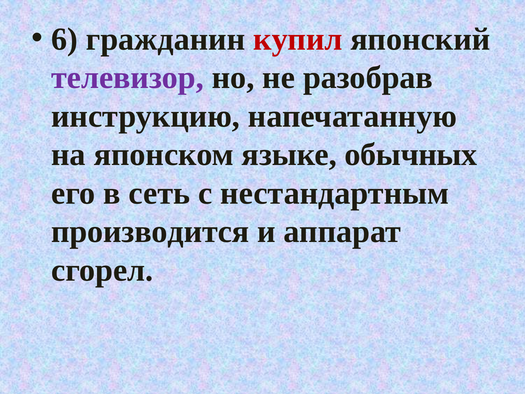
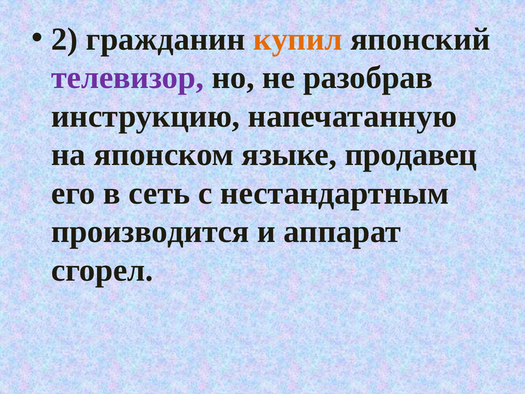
6: 6 -> 2 (65, 39)
купил colour: red -> orange (298, 39)
обычных: обычных -> продавец (411, 155)
